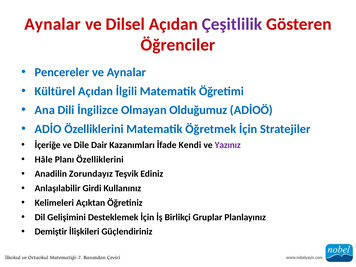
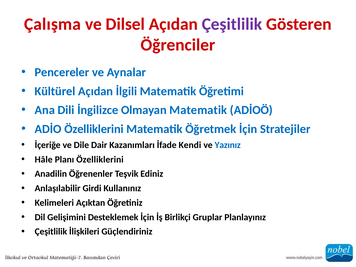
Aynalar: Aynalar -> Çalışma (53, 24)
Olmayan Olduğumuz: Olduğumuz -> Matematik (198, 110)
Yazınız colour: purple -> blue (228, 145)
Zorundayız: Zorundayız -> Öğrenenler (91, 174)
Demiştir: Demiştir -> Çeşitlilik (51, 232)
